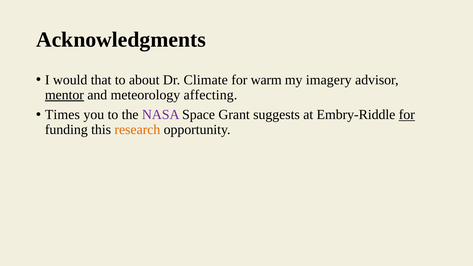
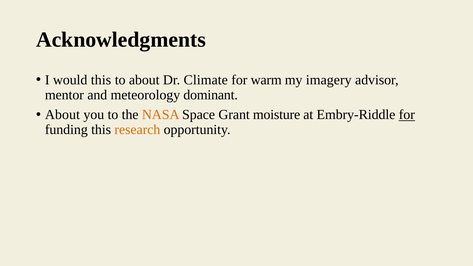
would that: that -> this (101, 80)
mentor underline: present -> none (64, 95)
affecting: affecting -> dominant (211, 95)
Times: Times -> About (62, 115)
NASA colour: purple -> orange (161, 115)
suggests: suggests -> moisture (277, 115)
